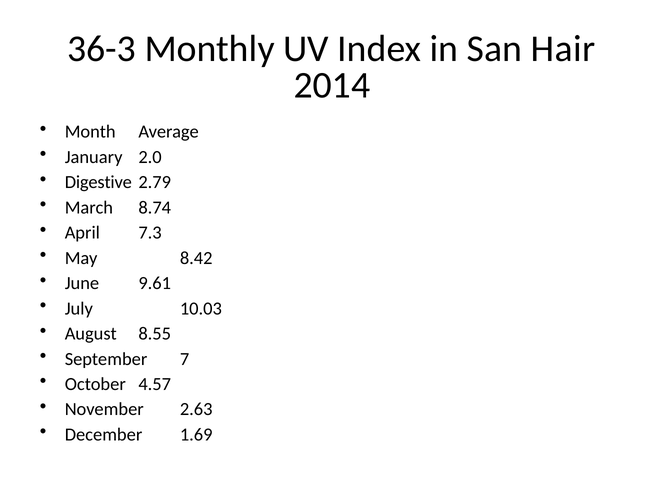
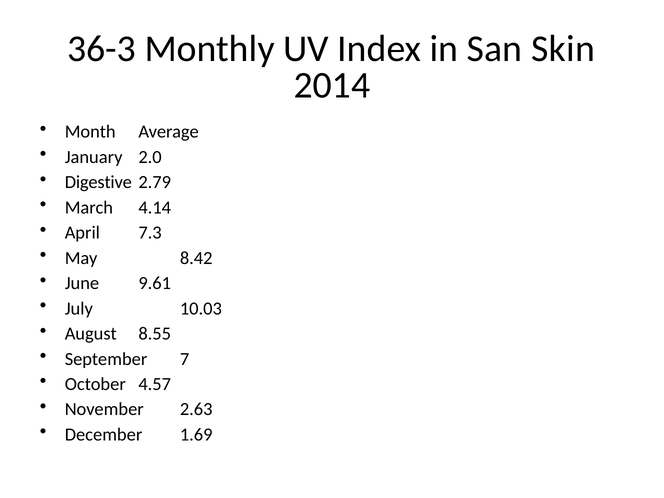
Hair: Hair -> Skin (563, 49)
8.74: 8.74 -> 4.14 (155, 208)
